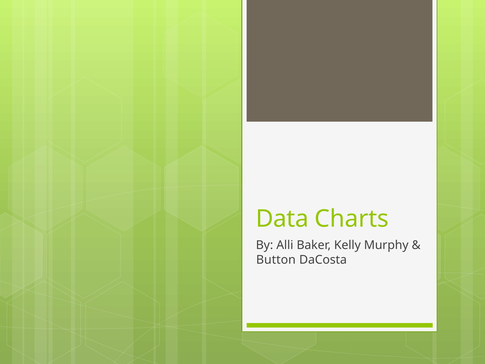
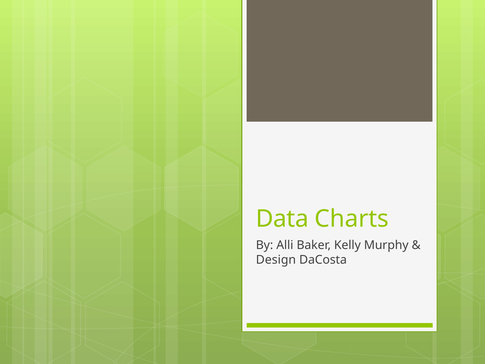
Button: Button -> Design (276, 260)
